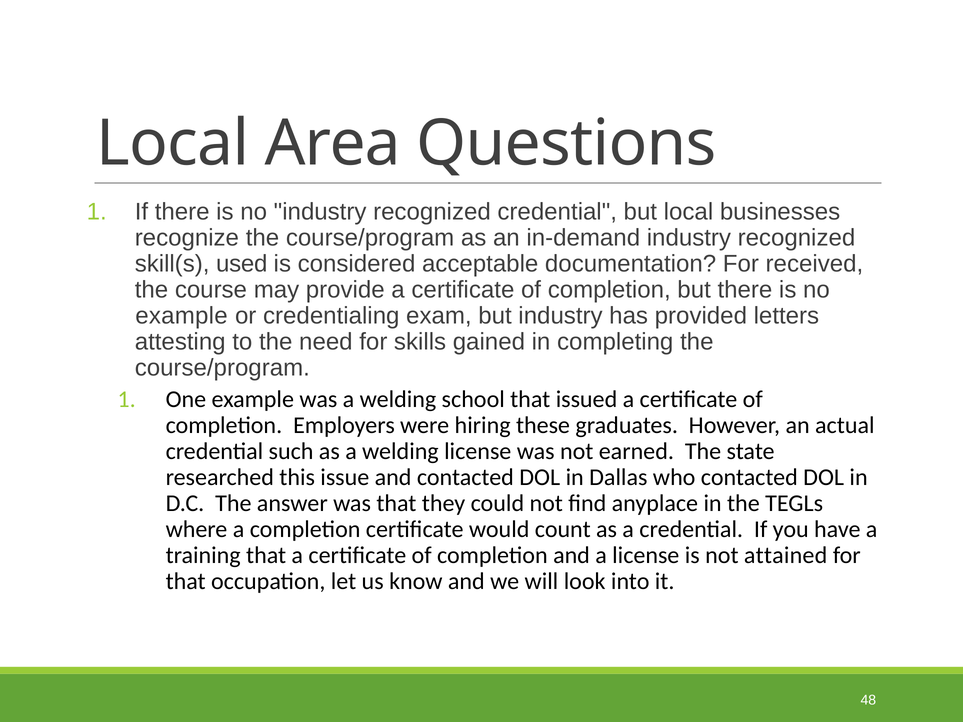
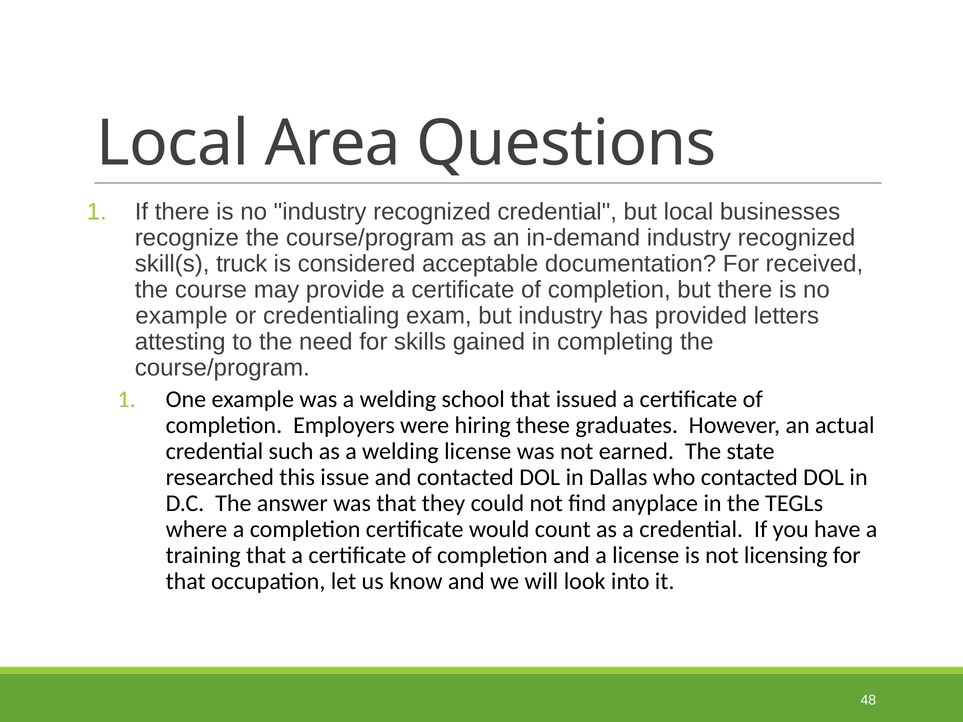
used: used -> truck (242, 264)
attained: attained -> licensing (786, 556)
